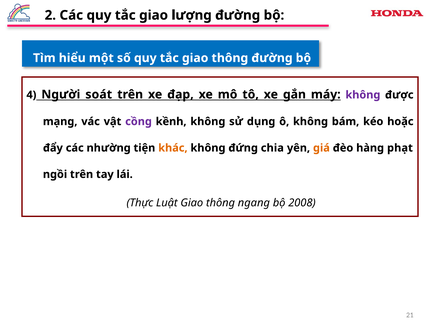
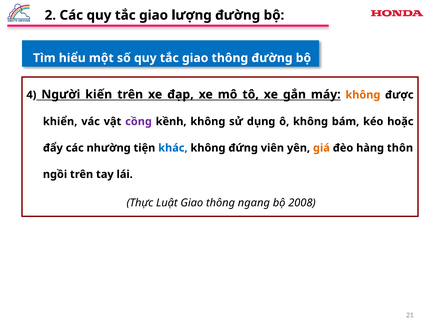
soát: soát -> kiến (99, 94)
không colour: purple -> orange (363, 95)
mạng: mạng -> khiển (60, 122)
khác colour: orange -> blue (173, 148)
chia: chia -> viên (272, 148)
phạt: phạt -> thôn (400, 148)
